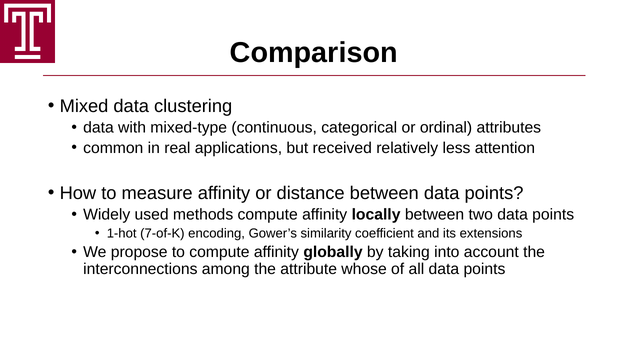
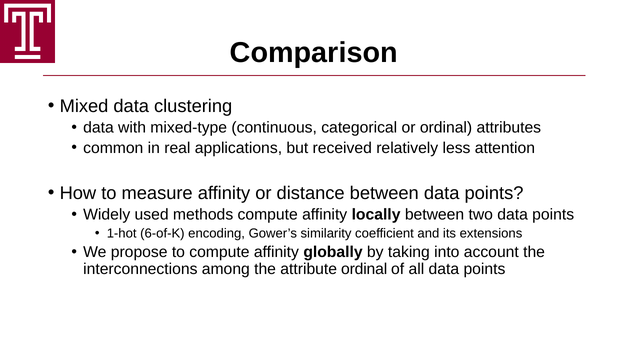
7-of-K: 7-of-K -> 6-of-K (162, 234)
attribute whose: whose -> ordinal (364, 269)
